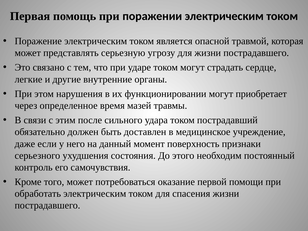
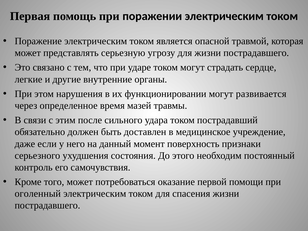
приобретает: приобретает -> развивается (261, 94)
обработать: обработать -> оголенный (38, 194)
